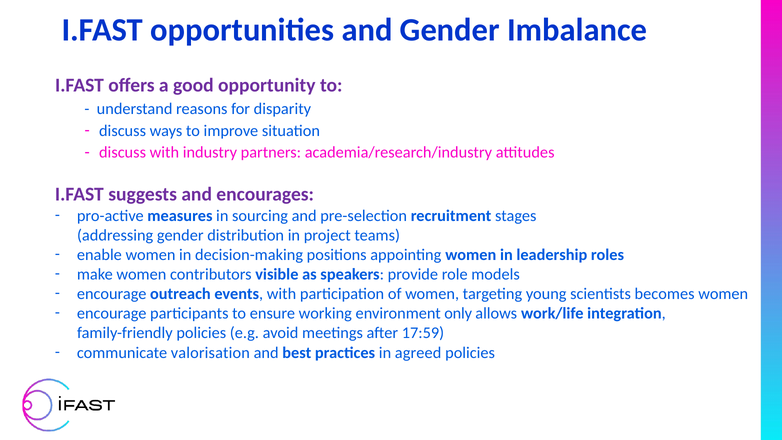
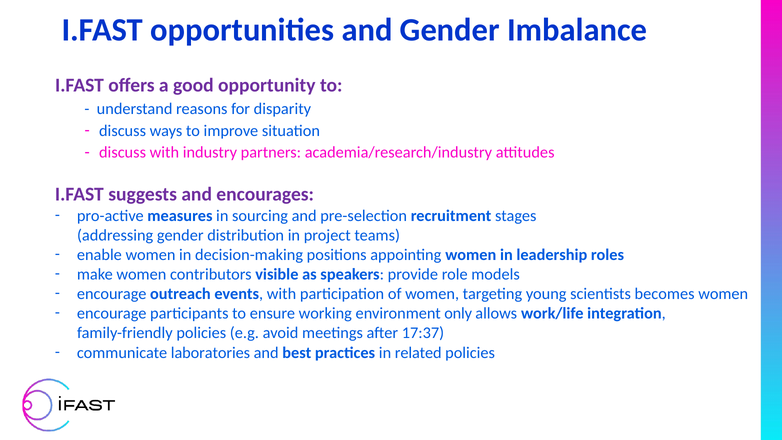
17:59: 17:59 -> 17:37 (423, 333)
valorisation: valorisation -> laboratories (210, 353)
agreed: agreed -> related (418, 353)
